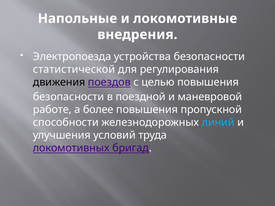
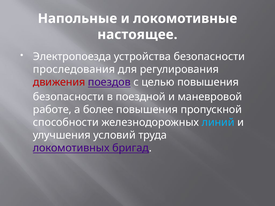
внедрения: внедрения -> настоящее (137, 35)
статистической: статистической -> проследования (74, 69)
движения colour: black -> red (59, 82)
